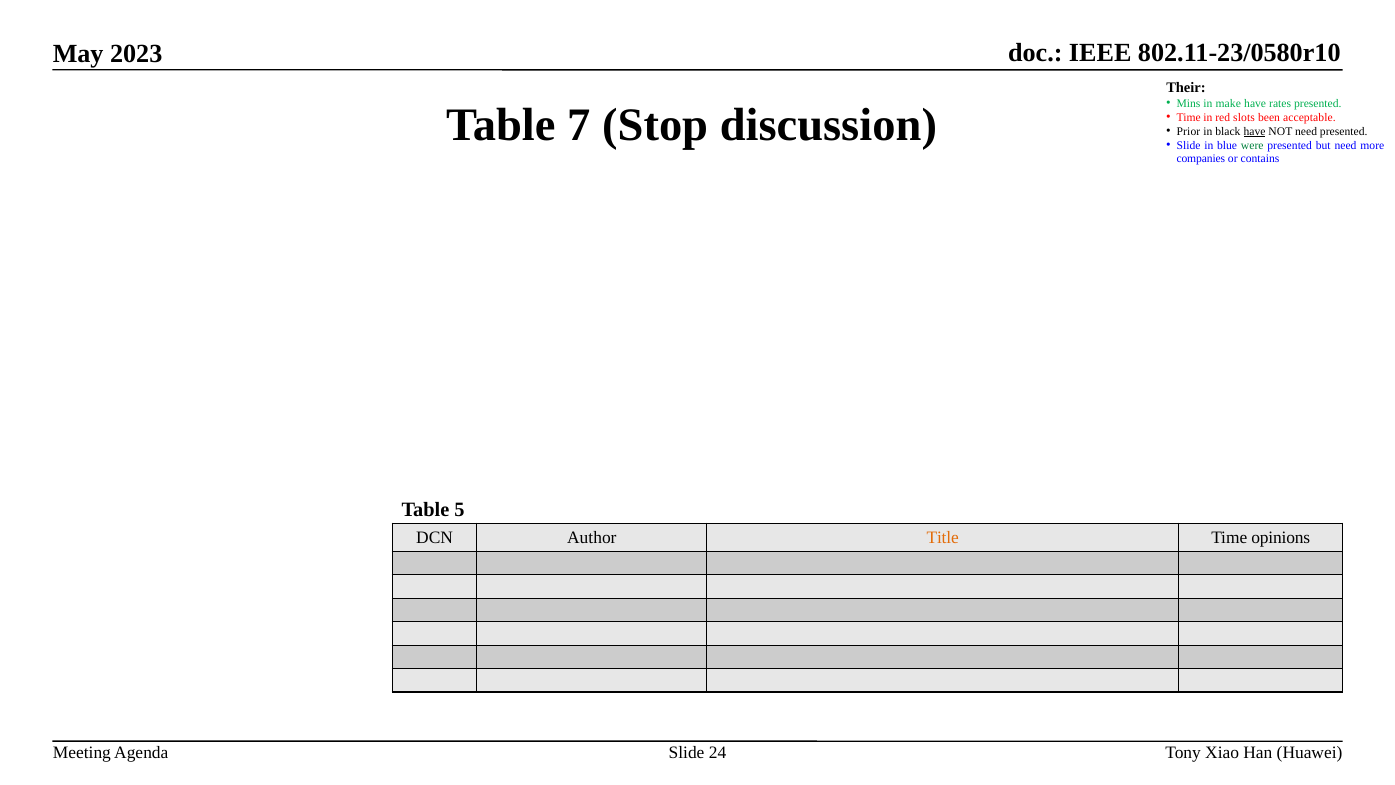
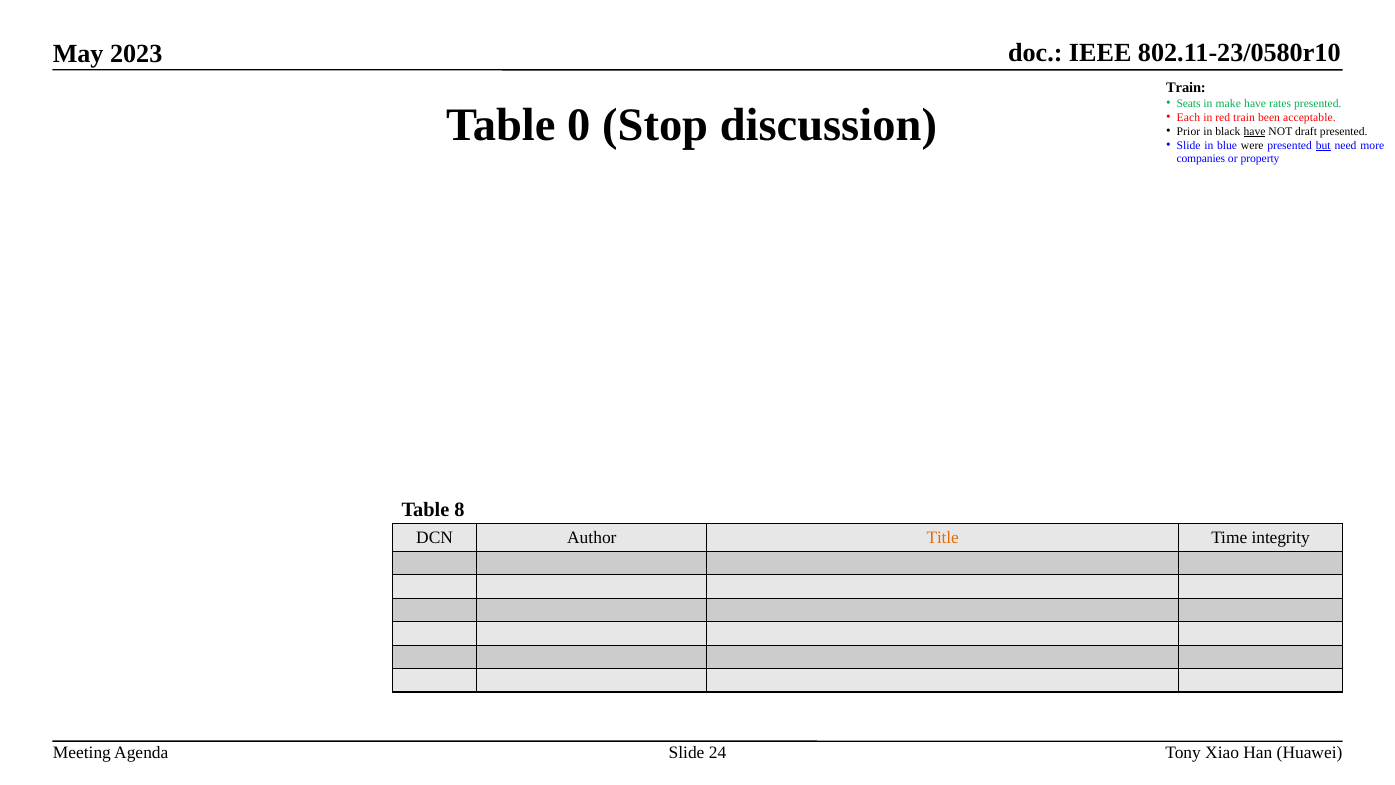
Their: Their -> Train (1186, 88)
Mins: Mins -> Seats (1189, 103)
7: 7 -> 0 (579, 125)
Time: Time -> Each (1188, 117)
red slots: slots -> train (1244, 117)
NOT need: need -> draft (1306, 131)
were colour: green -> black (1252, 145)
but underline: none -> present (1323, 145)
contains: contains -> property (1260, 159)
5: 5 -> 8 (460, 510)
opinions: opinions -> integrity (1281, 537)
